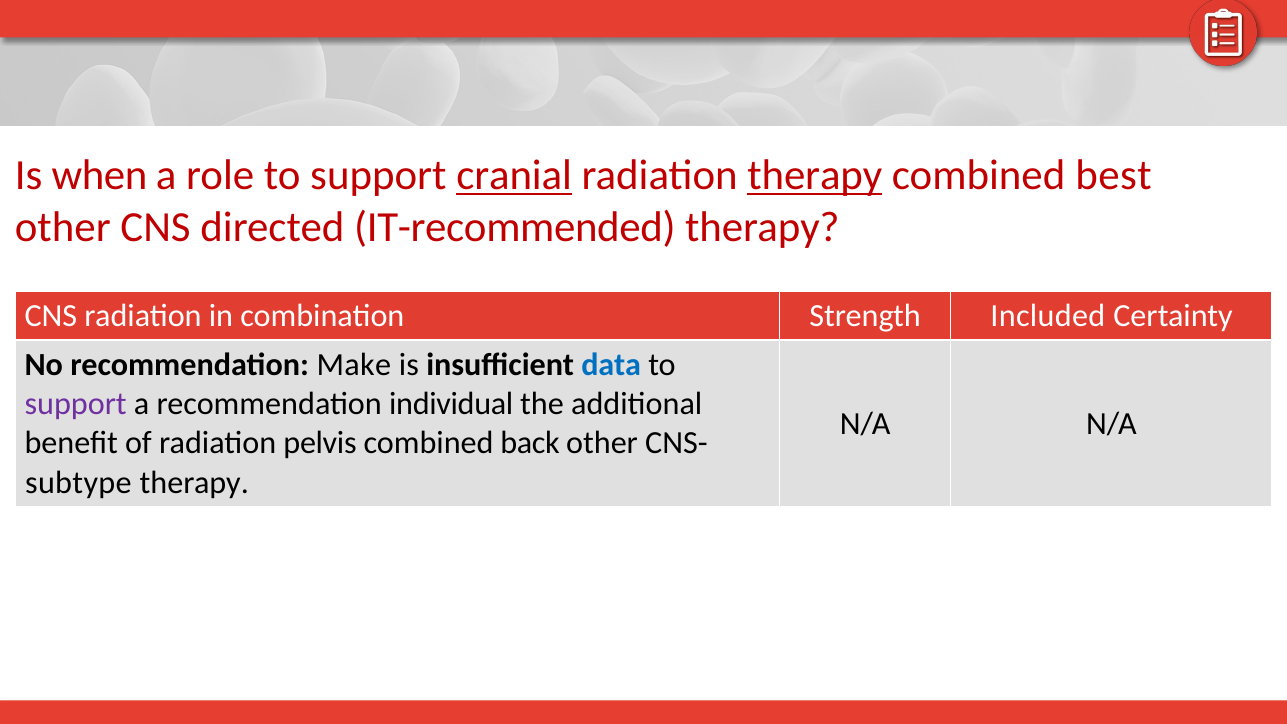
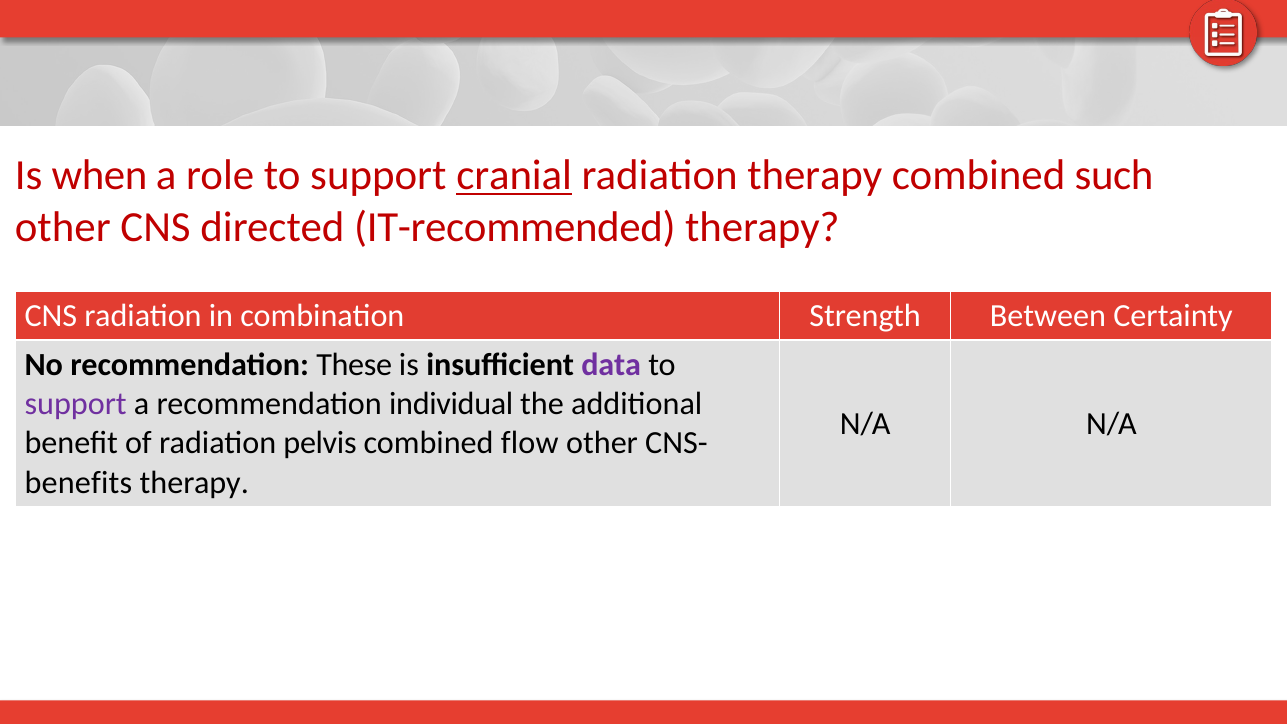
therapy underline: present -> none (815, 176)
best: best -> such (1114, 176)
Included: Included -> Between (1048, 316)
Make: Make -> These (354, 365)
data colour: blue -> purple (611, 365)
back: back -> flow (530, 443)
subtype: subtype -> benefits (78, 482)
